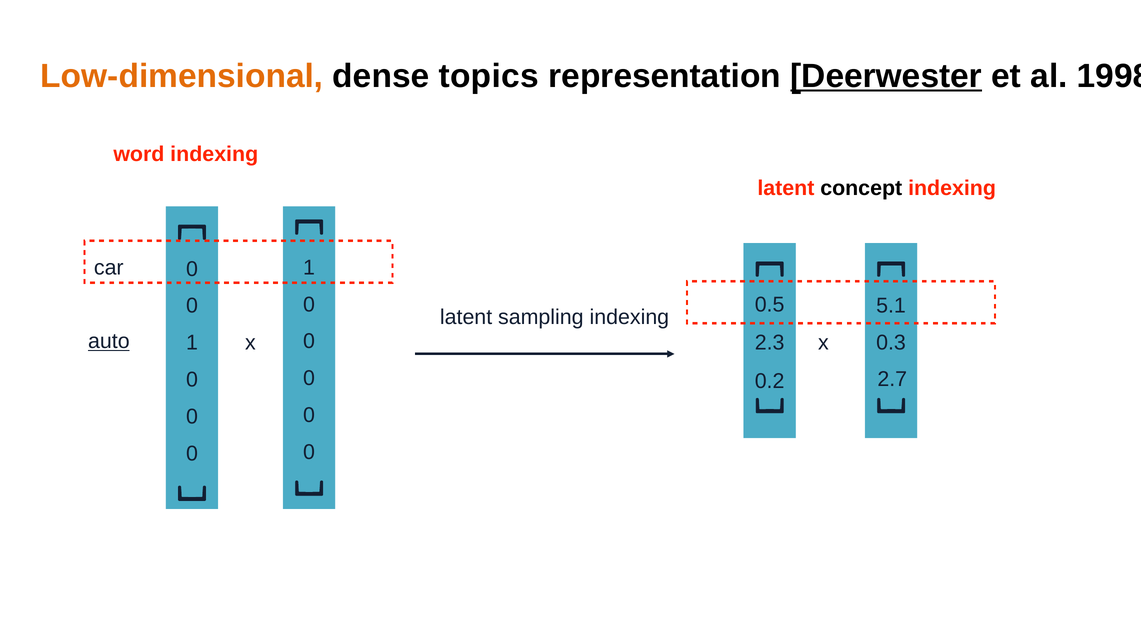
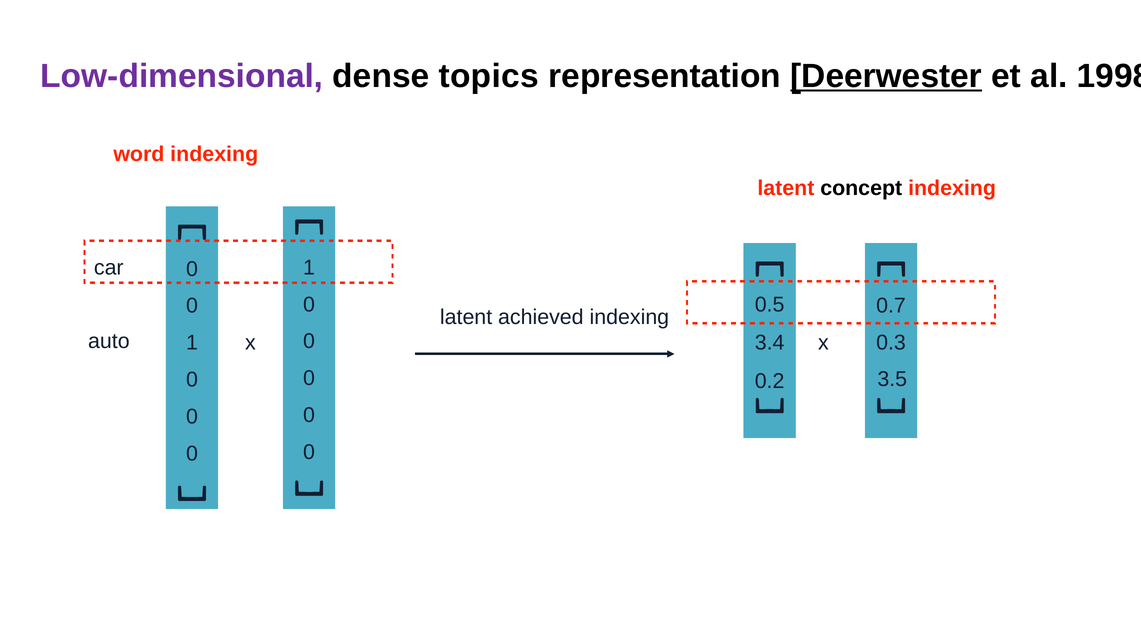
Low-dimensional colour: orange -> purple (182, 76)
5.1: 5.1 -> 0.7 (891, 305)
sampling: sampling -> achieved (541, 317)
auto underline: present -> none (109, 341)
2.3: 2.3 -> 3.4 (770, 343)
2.7: 2.7 -> 3.5 (892, 379)
